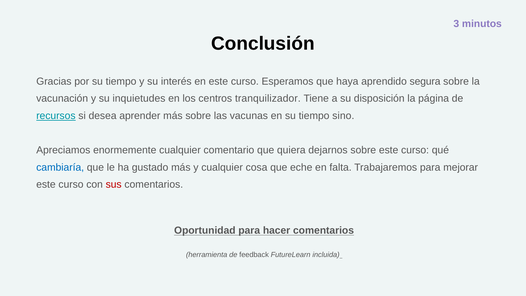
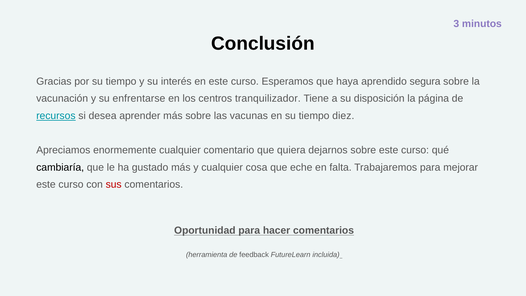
inquietudes: inquietudes -> enfrentarse (139, 99)
sino: sino -> diez (343, 116)
cambiaría colour: blue -> black (60, 167)
